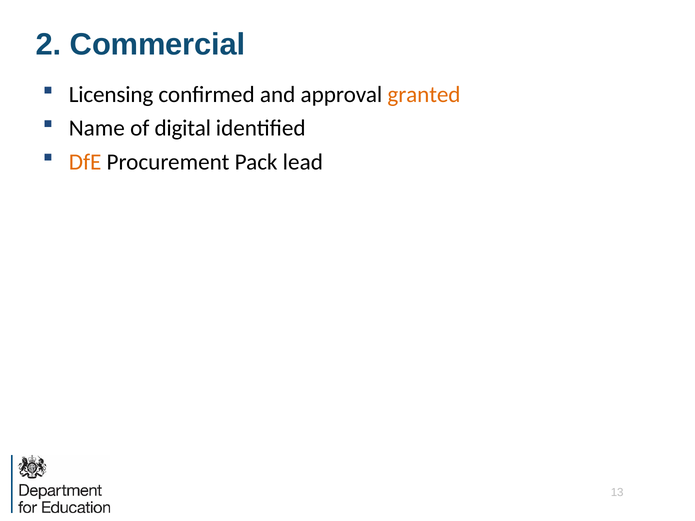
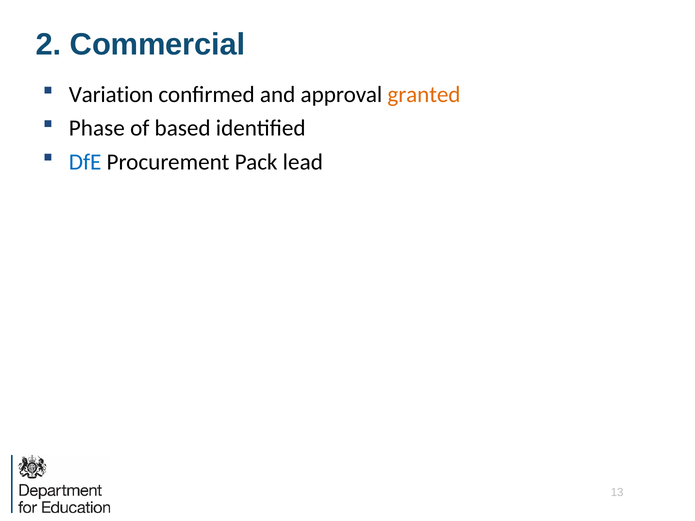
Licensing: Licensing -> Variation (111, 95)
Name: Name -> Phase (97, 128)
digital: digital -> based (183, 128)
DfE colour: orange -> blue (85, 162)
